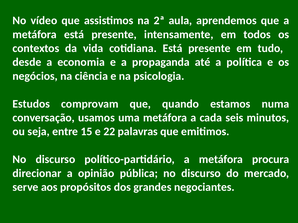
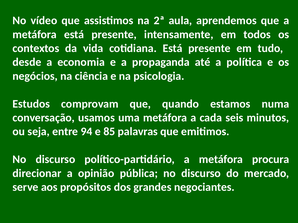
15: 15 -> 94 (86, 132)
22: 22 -> 85 (109, 132)
